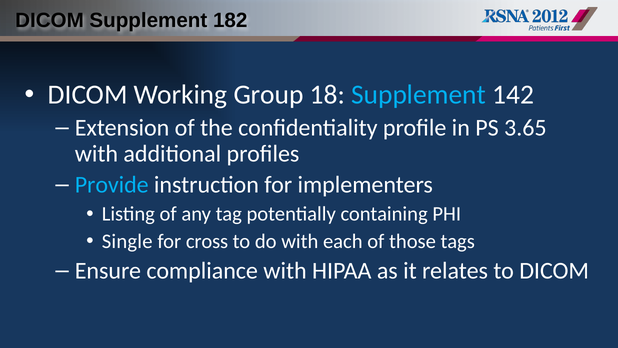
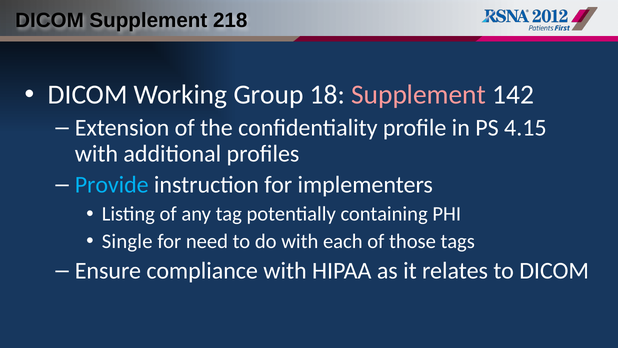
182: 182 -> 218 (230, 21)
Supplement colour: light blue -> pink (419, 94)
3.65: 3.65 -> 4.15 (525, 127)
cross: cross -> need (207, 241)
